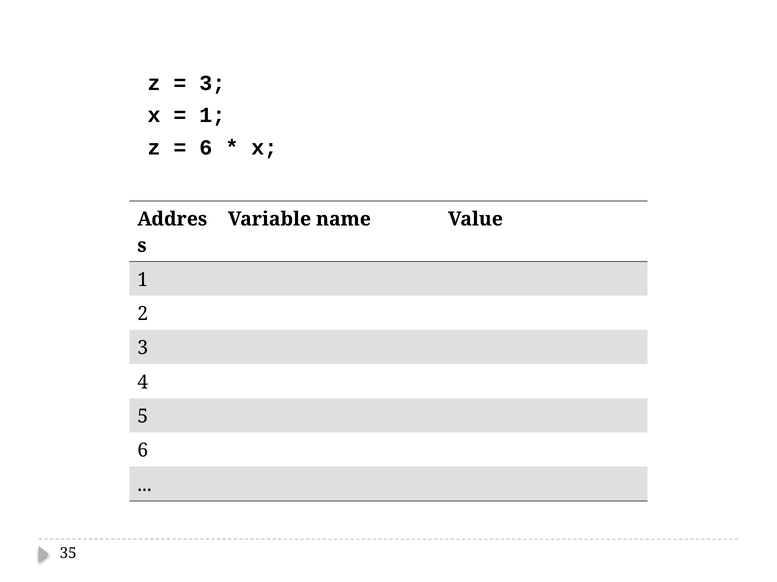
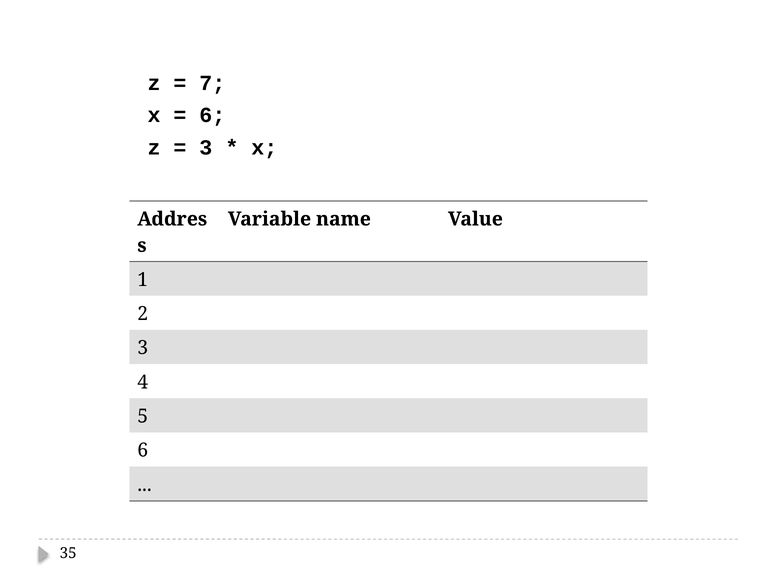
3: 3 -> 7 (212, 83)
1: 1 -> 6 (212, 116)
6: 6 -> 3 (206, 148)
